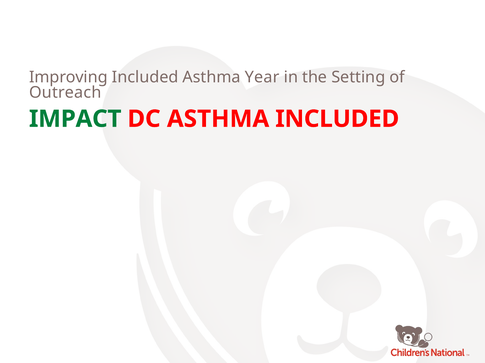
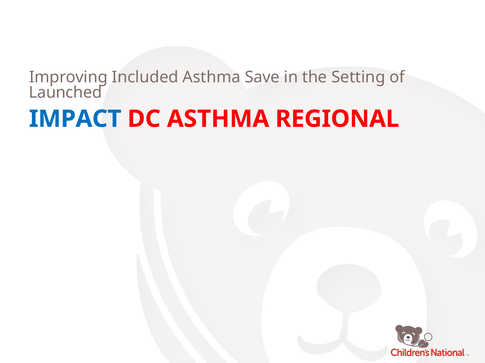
Year: Year -> Save (262, 77)
Outreach: Outreach -> Launched (65, 93)
IMPACT colour: green -> blue (75, 119)
ASTHMA INCLUDED: INCLUDED -> REGIONAL (337, 119)
